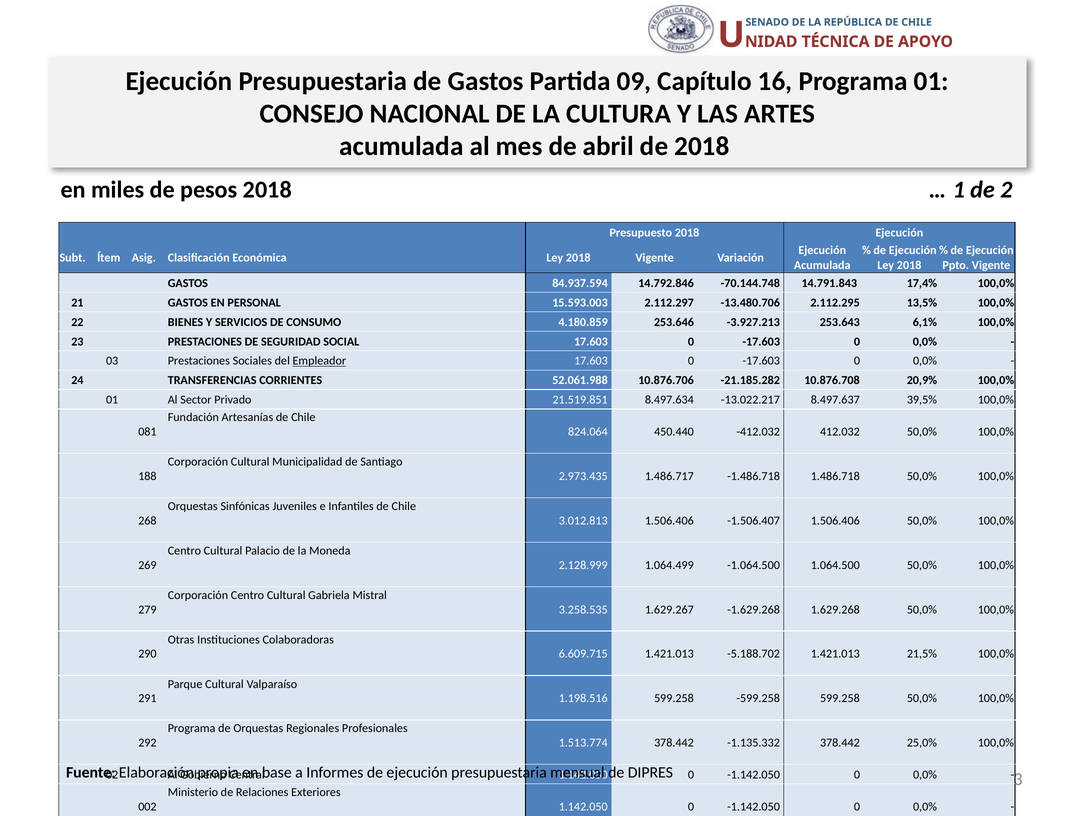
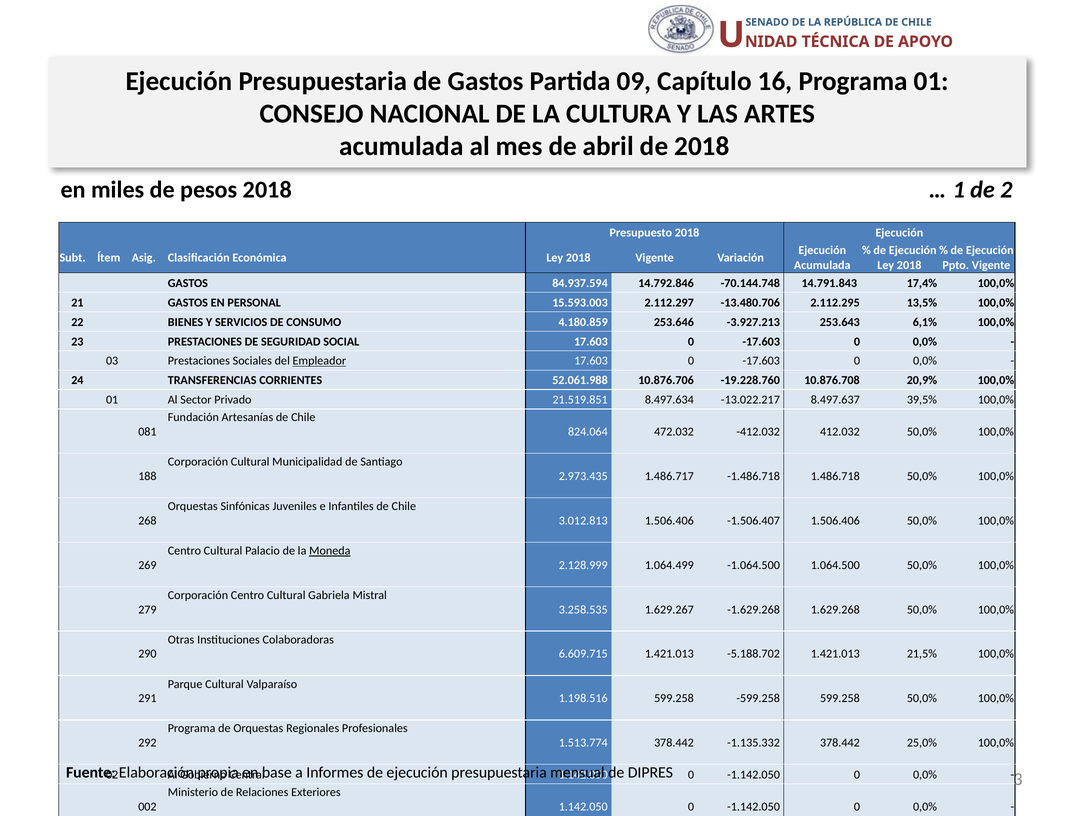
-21.185.282: -21.185.282 -> -19.228.760 (750, 380)
450.440: 450.440 -> 472.032 (674, 432)
Moneda underline: none -> present (330, 551)
